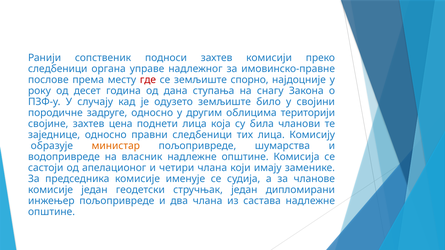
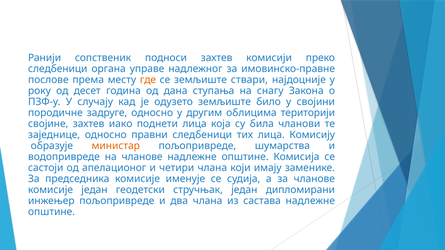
где colour: red -> orange (148, 80)
спорно: спорно -> ствари (249, 80)
цена: цена -> иако (121, 124)
на власник: власник -> чланове (142, 157)
